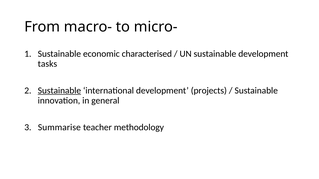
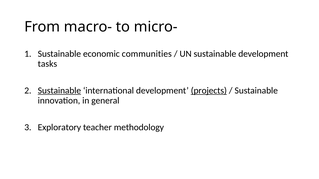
characterised: characterised -> communities (147, 54)
projects underline: none -> present (209, 91)
Summarise: Summarise -> Exploratory (59, 128)
